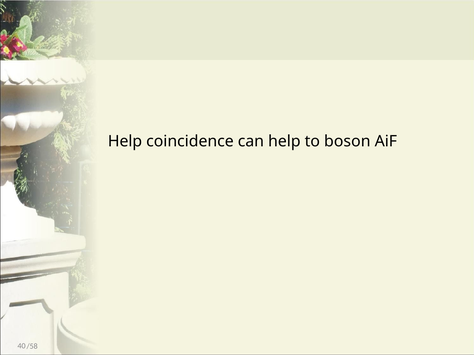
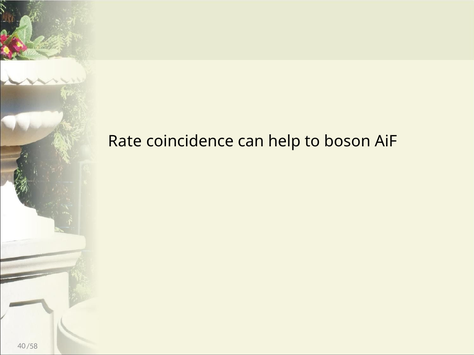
Help: Help -> Rate (125, 141)
